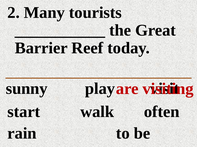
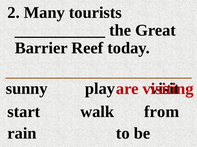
often: often -> from (162, 112)
